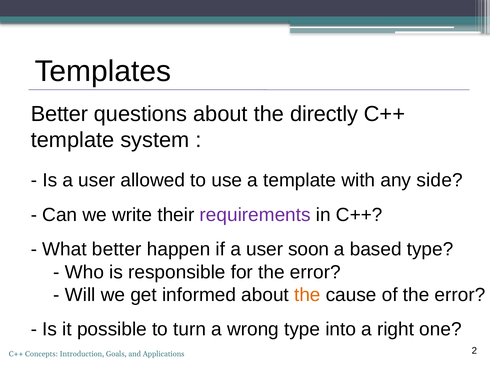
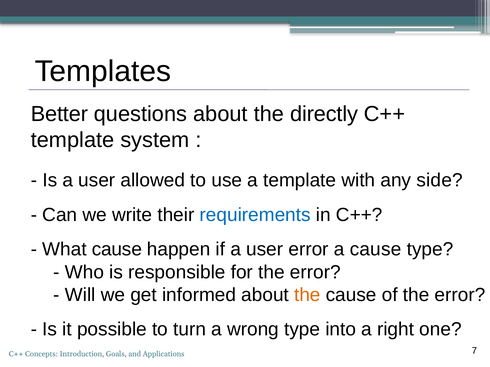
requirements colour: purple -> blue (255, 215)
What better: better -> cause (117, 250)
user soon: soon -> error (309, 250)
a based: based -> cause (376, 250)
2: 2 -> 7 (474, 351)
